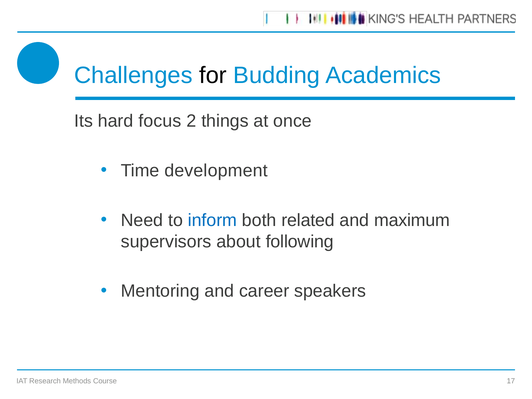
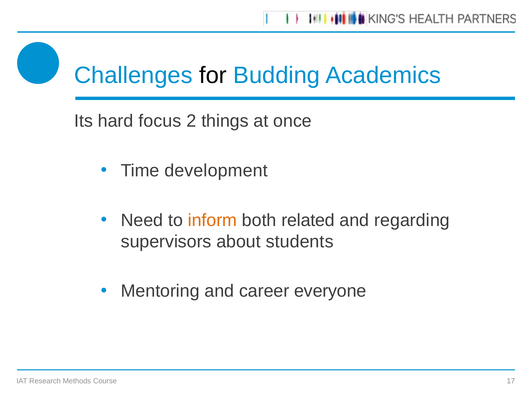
inform colour: blue -> orange (212, 220)
maximum: maximum -> regarding (412, 220)
following: following -> students (300, 242)
speakers: speakers -> everyone (330, 291)
